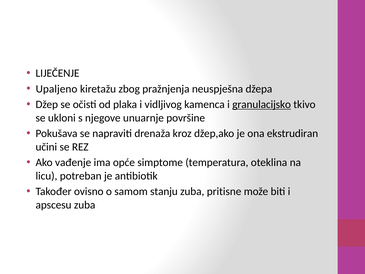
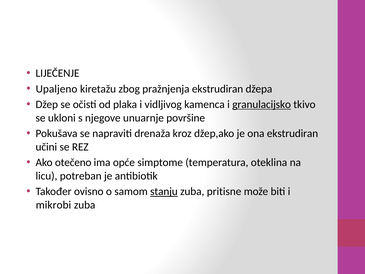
pražnjenja neuspješna: neuspješna -> ekstrudiran (218, 89)
vađenje: vađenje -> otečeno (73, 162)
stanju underline: none -> present (164, 191)
apscesu: apscesu -> mikrobi (53, 205)
